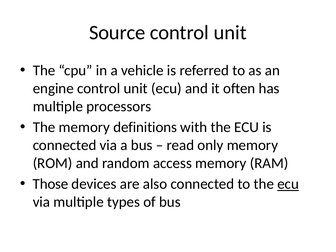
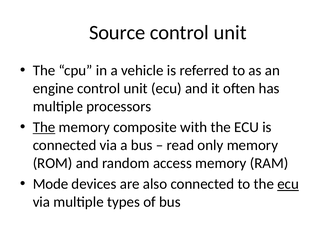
The underline: none -> present (44, 127)
definitions: definitions -> composite (145, 127)
Those: Those -> Mode (51, 184)
